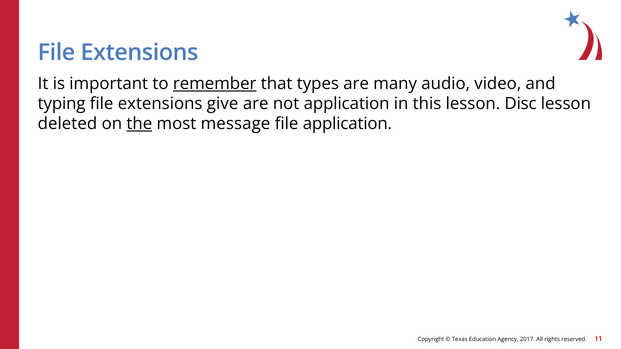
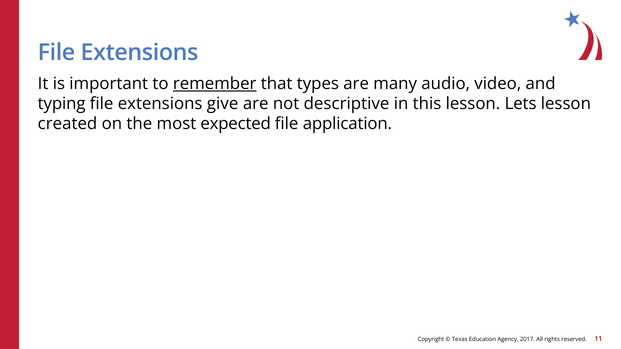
not application: application -> descriptive (347, 104)
Disc: Disc -> Lets (521, 104)
deleted: deleted -> created (67, 124)
the underline: present -> none (139, 124)
message: message -> expected (236, 124)
